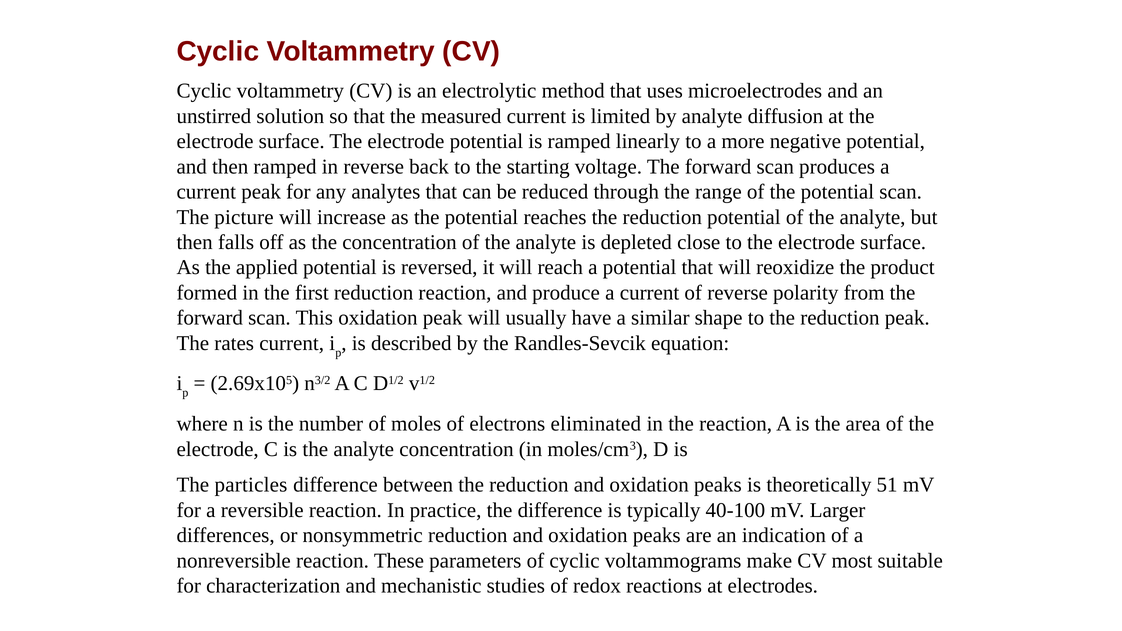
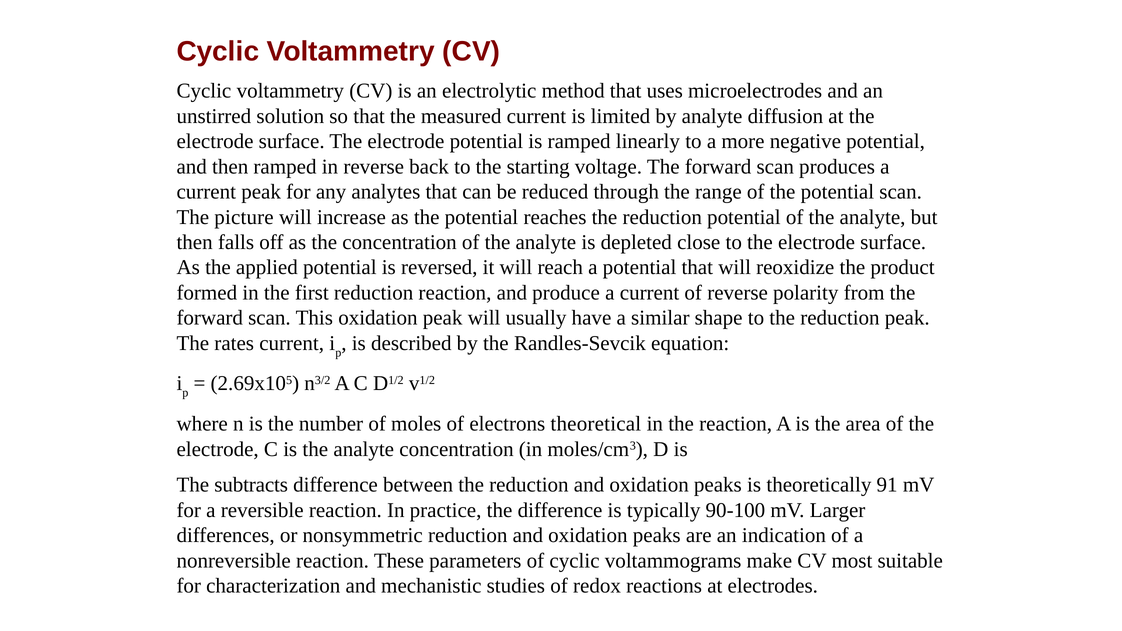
eliminated: eliminated -> theoretical (596, 424)
particles: particles -> subtracts (251, 485)
51: 51 -> 91 (887, 485)
40-100: 40-100 -> 90-100 (735, 510)
